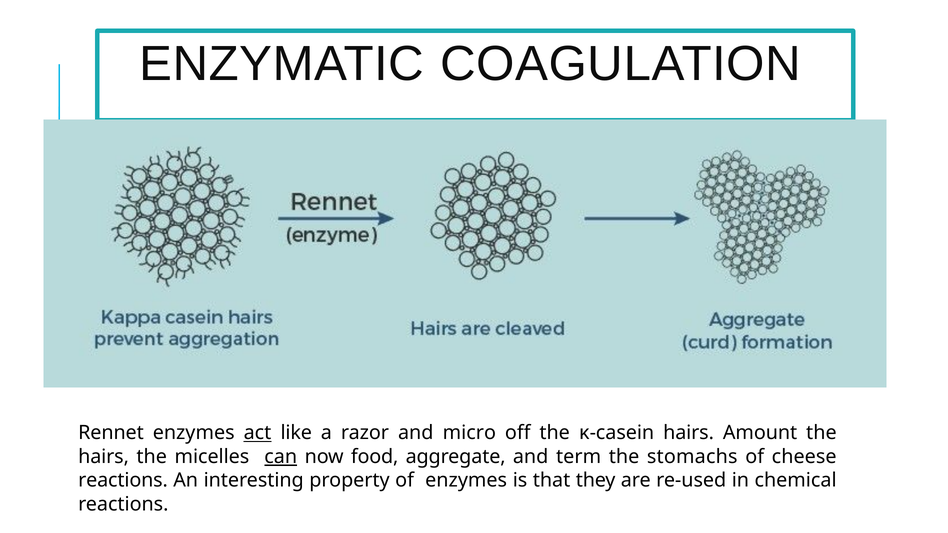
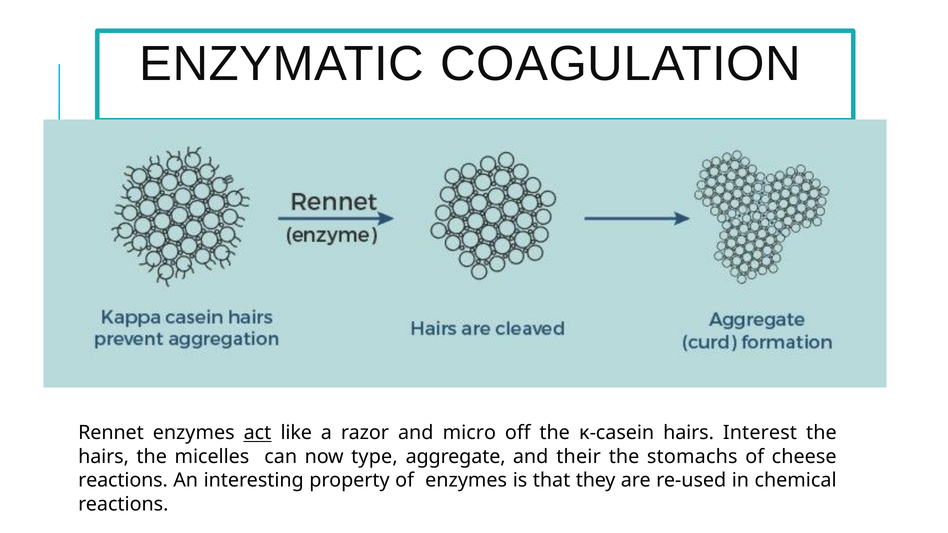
Amount: Amount -> Interest (760, 433)
can underline: present -> none (281, 457)
food: food -> type (374, 457)
term: term -> their (579, 457)
